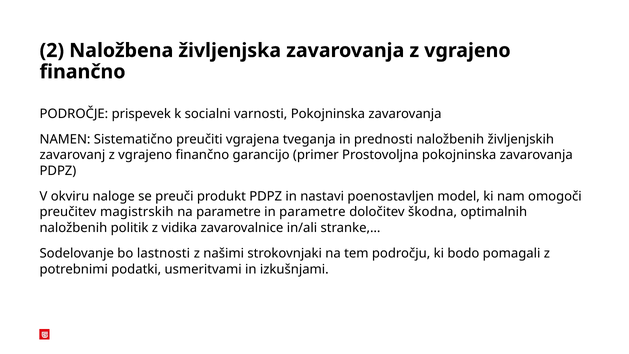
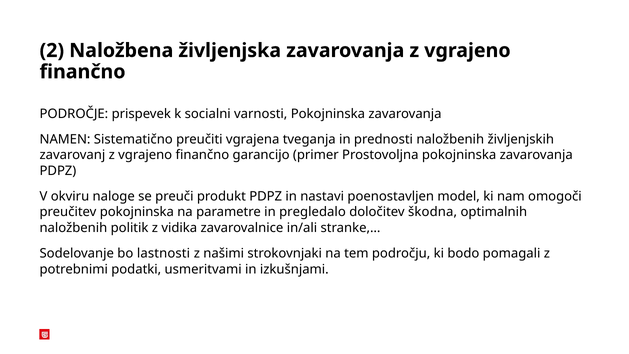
preučitev magistrskih: magistrskih -> pokojninska (137, 212)
in parametre: parametre -> pregledalo (312, 212)
